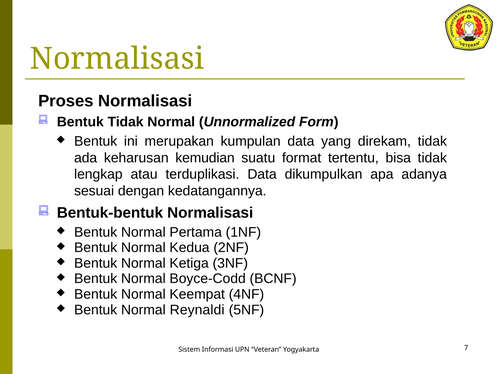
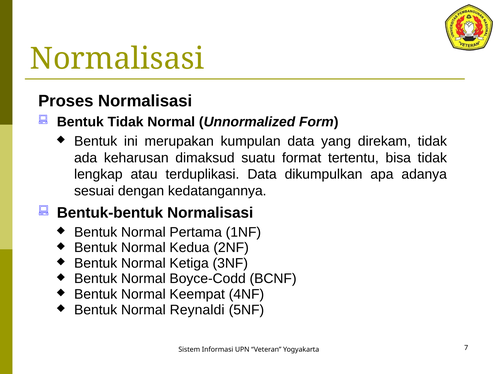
kemudian: kemudian -> dimaksud (205, 158)
